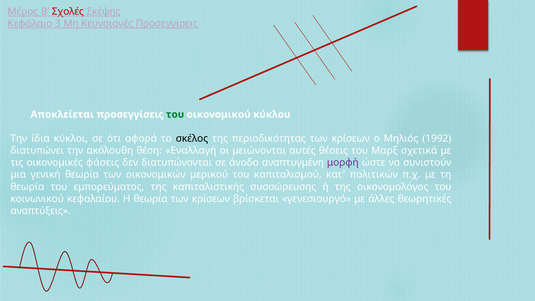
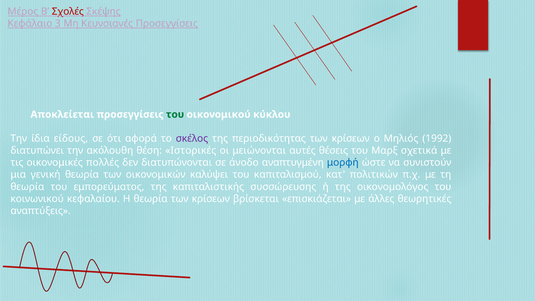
κύκλοι: κύκλοι -> είδους (71, 139)
σκέλος colour: black -> purple (192, 139)
Εναλλαγή: Εναλλαγή -> Ιστορικές (191, 151)
φάσεις: φάσεις -> πολλές (103, 163)
μορφή colour: purple -> blue (343, 163)
μερικού: μερικού -> καλύψει (209, 175)
γενεσιουργό: γενεσιουργό -> επισκιάζεται (317, 199)
